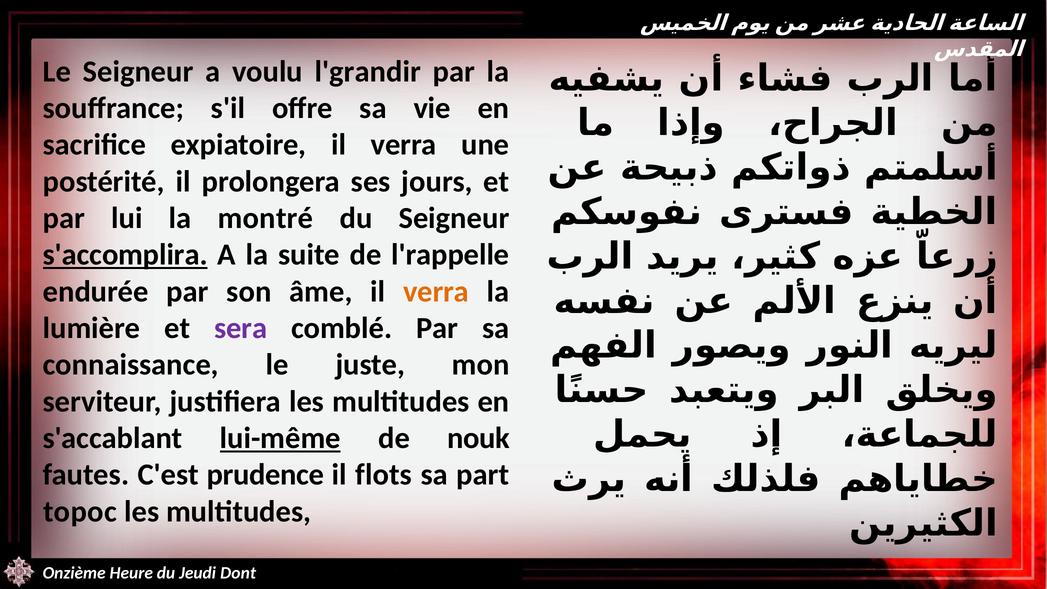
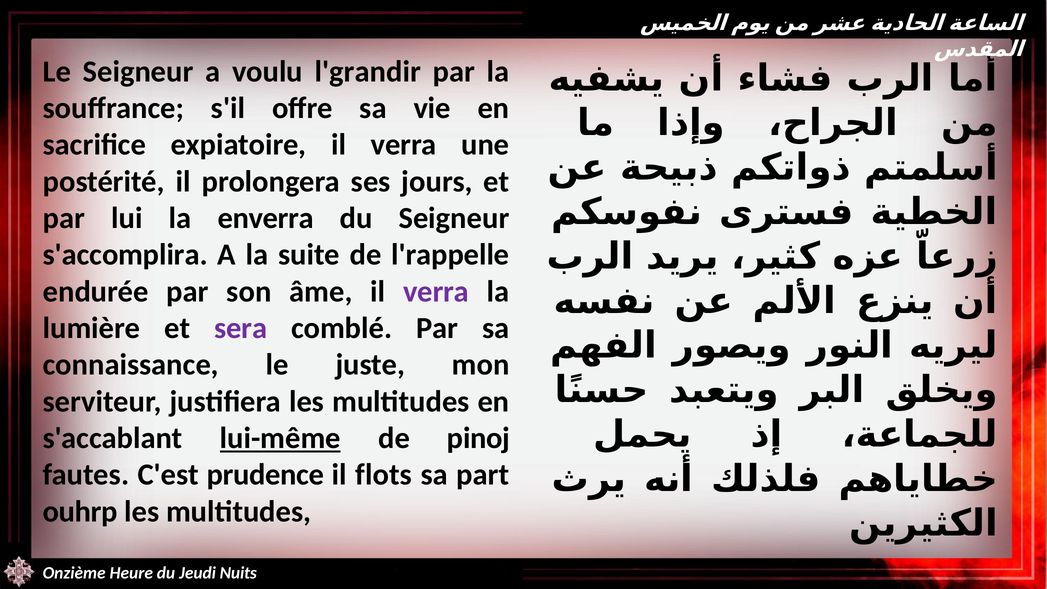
montré: montré -> enverra (266, 218)
s'accomplira underline: present -> none (125, 255)
verra colour: orange -> purple (436, 291)
nouk: nouk -> pinoj (479, 438)
topoc: topoc -> ouhrp (80, 511)
Dont: Dont -> Nuits (238, 573)
